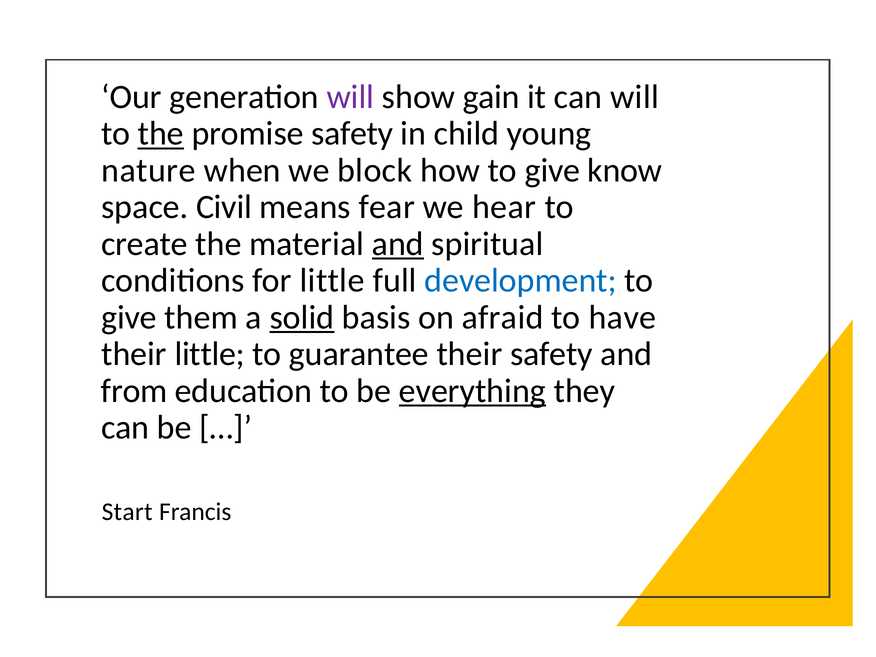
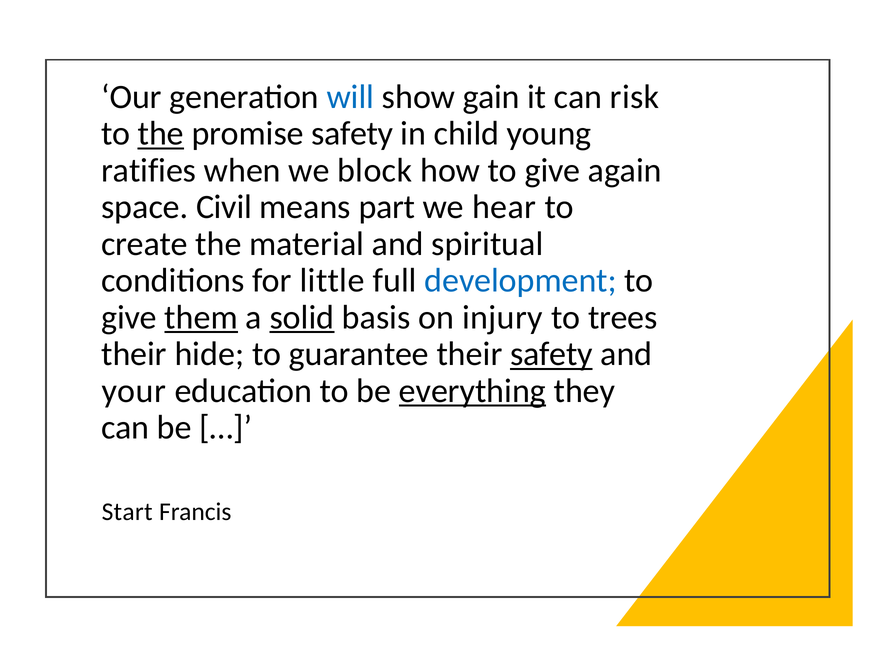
will colour: purple -> blue (350, 97)
can will: will -> risk (635, 97)
nature: nature -> ratifies (149, 170)
know: know -> again (625, 170)
fear: fear -> part (387, 207)
and underline: present -> none (398, 244)
them underline: none -> present (201, 317)
afraid: afraid -> injury (502, 317)
have: have -> trees (623, 317)
their little: little -> hide (209, 354)
safety underline: none -> present (551, 354)
from: from -> your (134, 391)
